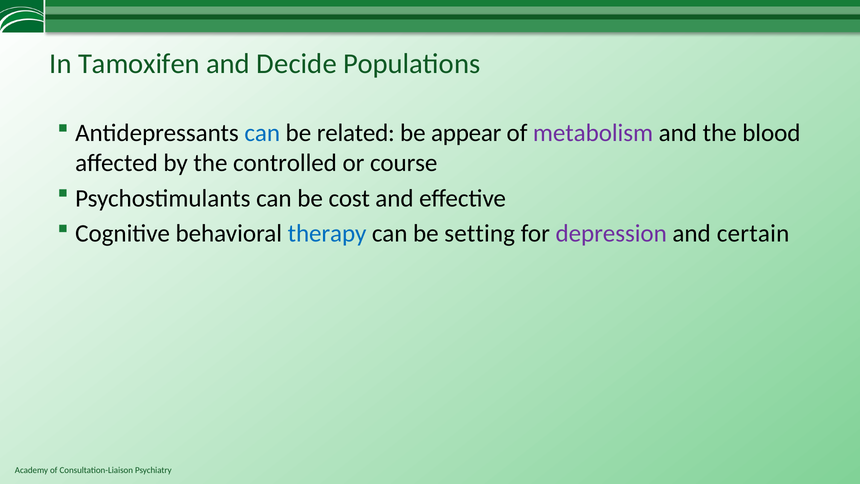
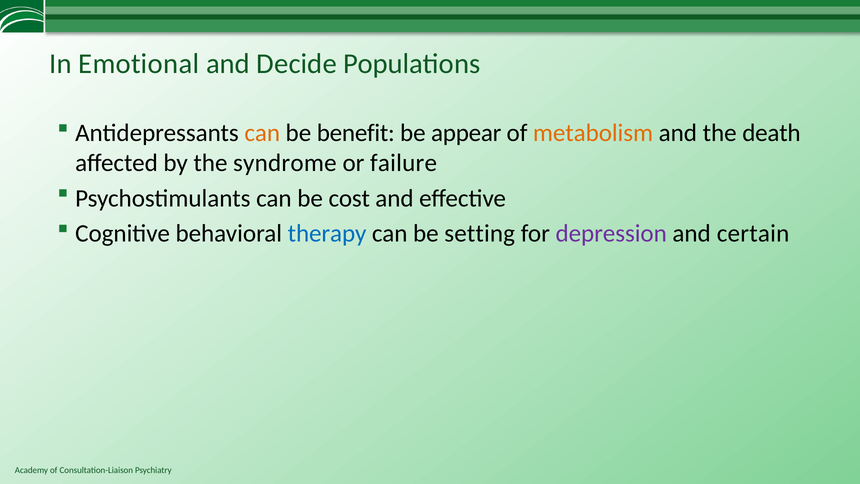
Tamoxifen: Tamoxifen -> Emotional (139, 64)
can colour: blue -> orange (262, 133)
related: related -> benefit (356, 133)
metabolism colour: purple -> orange (593, 133)
blood: blood -> death (771, 133)
controlled: controlled -> syndrome (285, 163)
course: course -> failure (404, 163)
